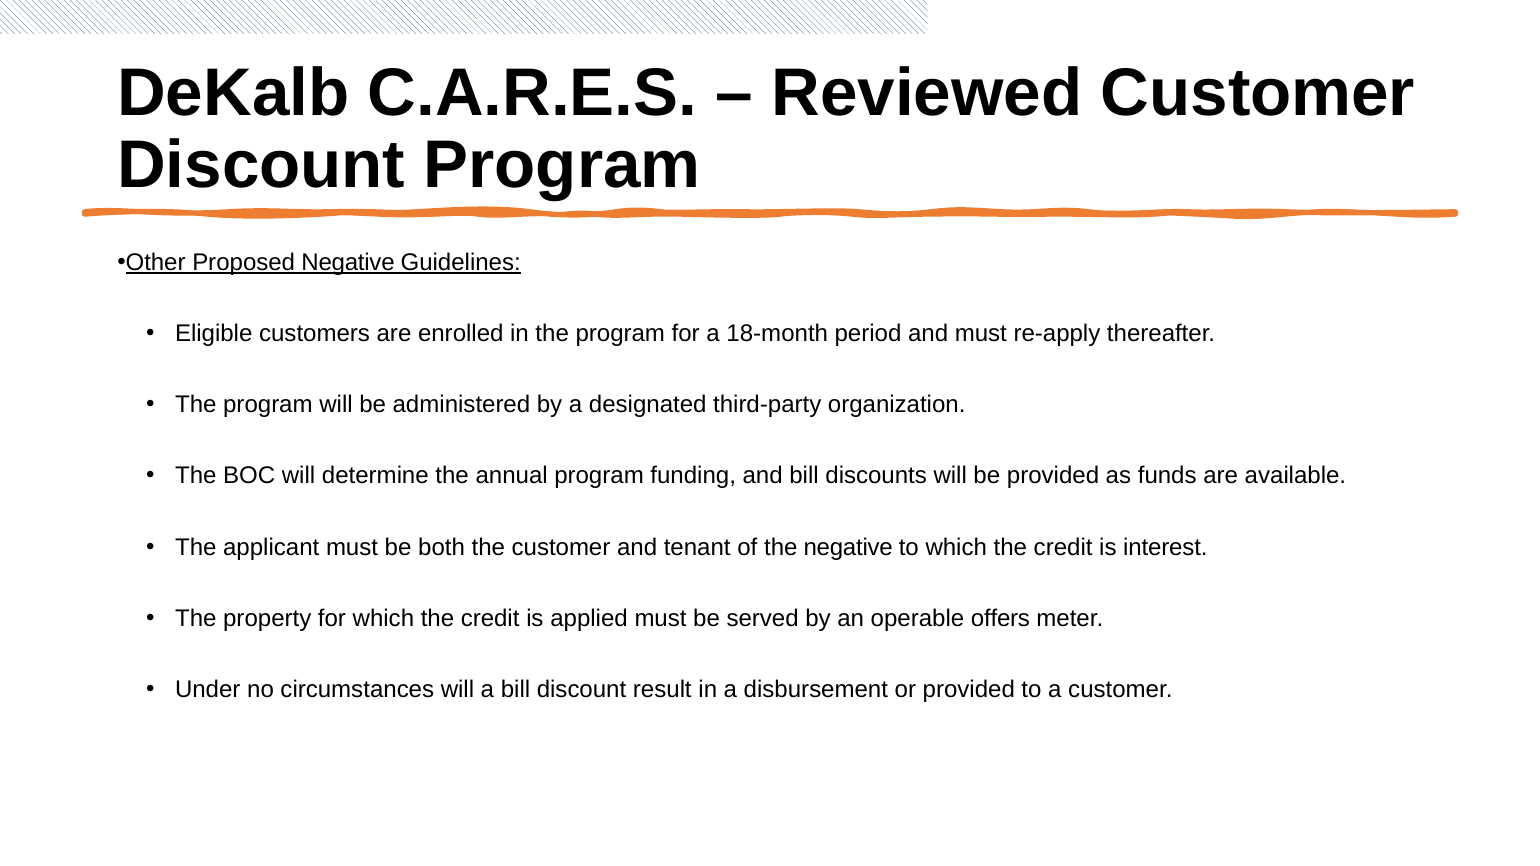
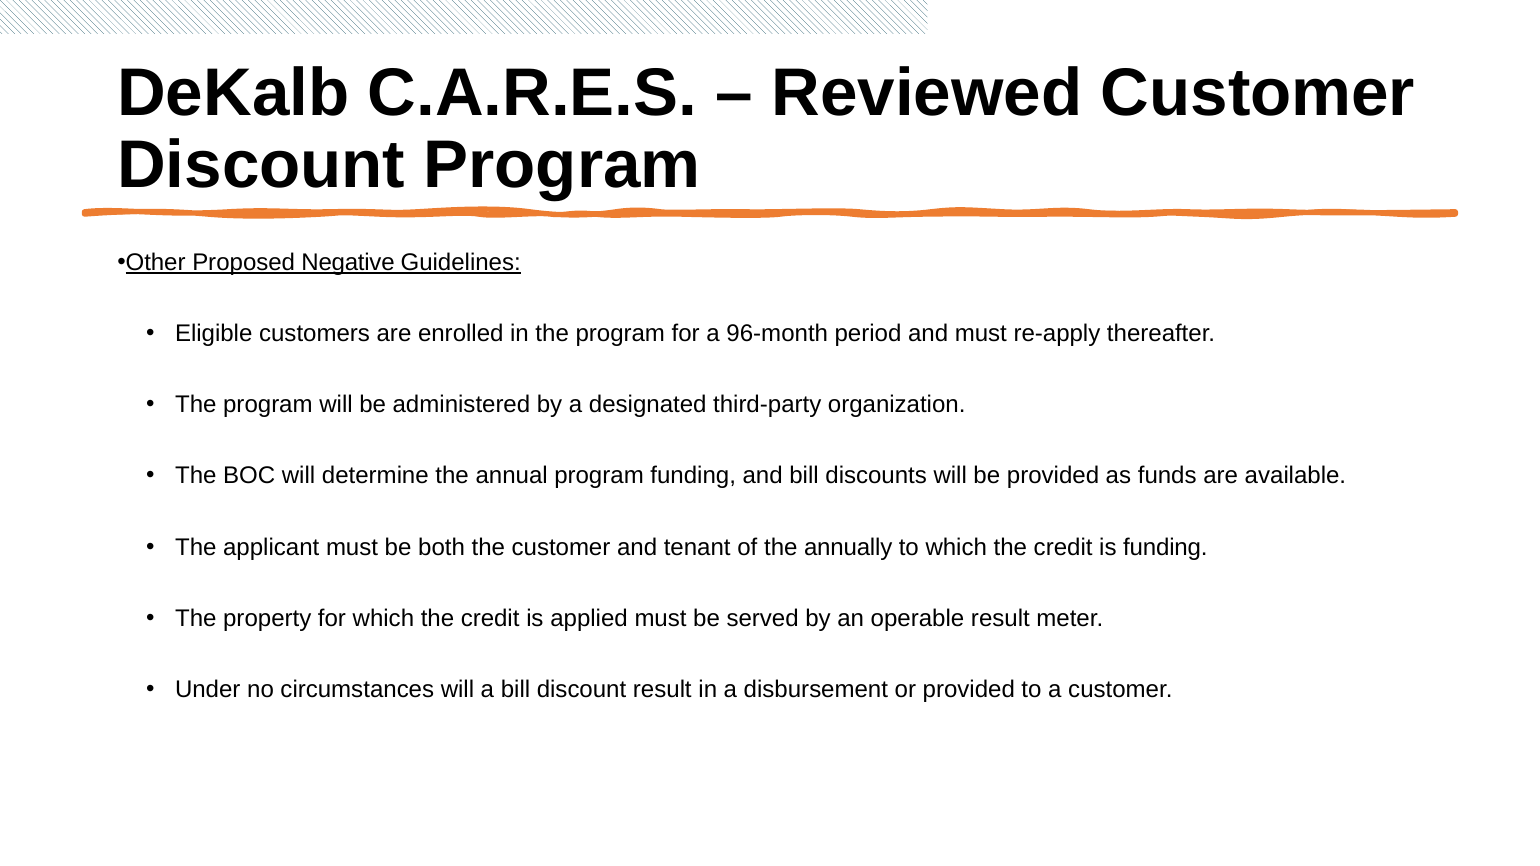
18-month: 18-month -> 96-month (777, 334)
the negative: negative -> annually (848, 547)
is interest: interest -> funding (1165, 547)
operable offers: offers -> result (1000, 619)
